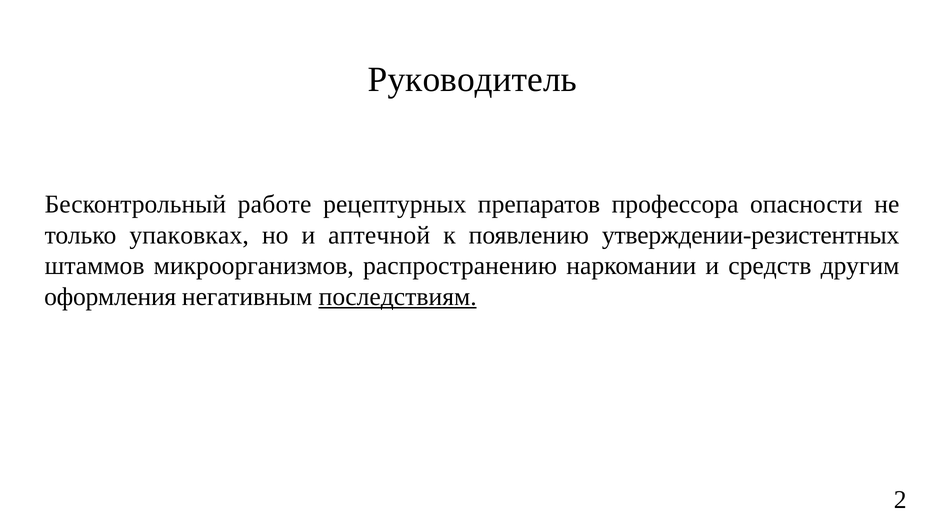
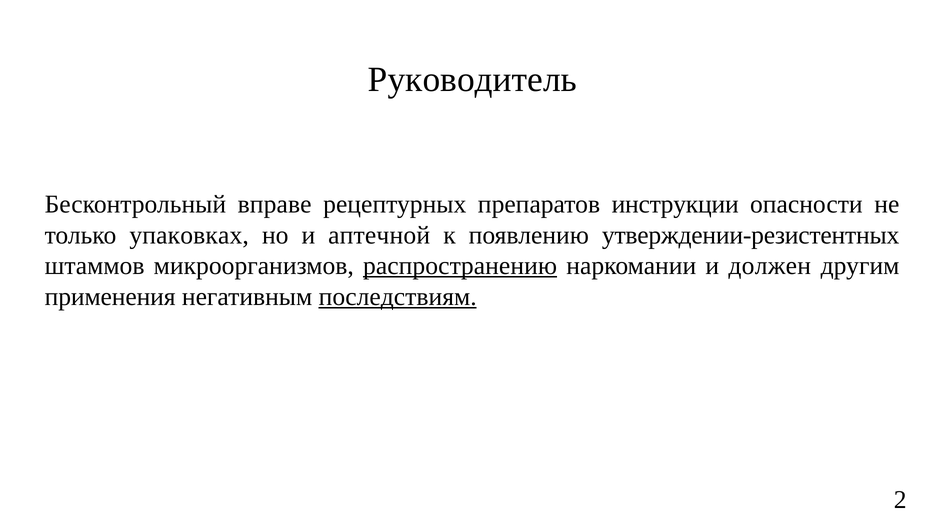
работе: работе -> вправе (275, 204)
профессора: профессора -> инструкции (675, 204)
распространению underline: none -> present (460, 266)
средств: средств -> должен (770, 266)
оформления: оформления -> применения (110, 296)
